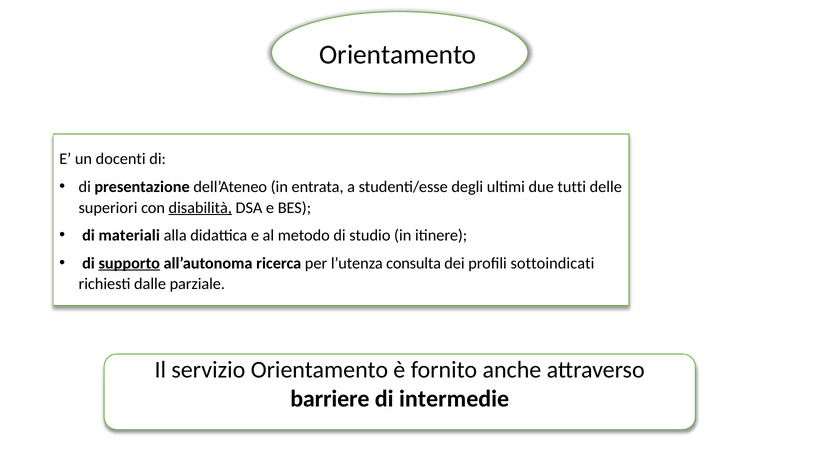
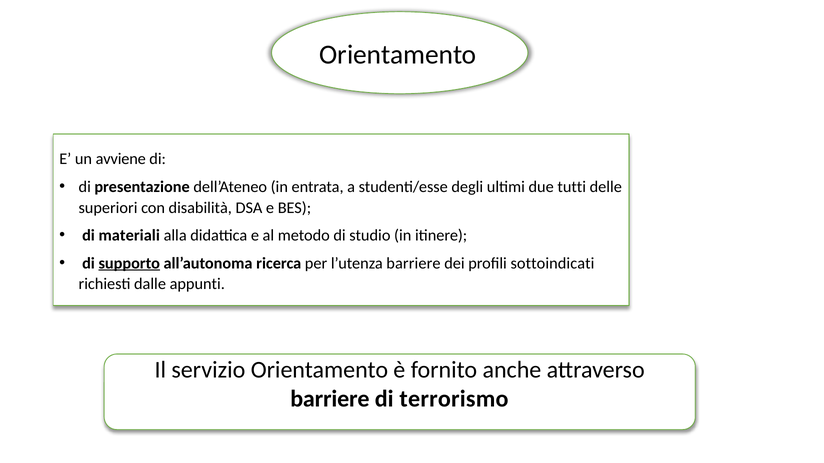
docenti: docenti -> avviene (121, 159)
disabilità underline: present -> none (200, 208)
l’utenza consulta: consulta -> barriere (413, 263)
parziale: parziale -> appunti (197, 284)
intermedie: intermedie -> terrorismo (454, 399)
